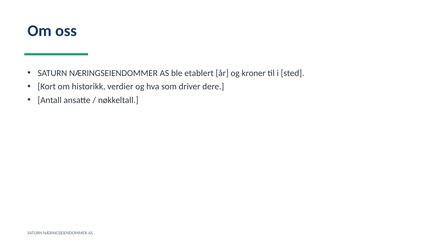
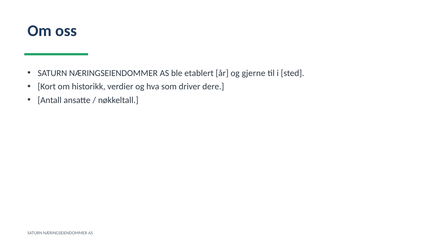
kroner: kroner -> gjerne (254, 73)
